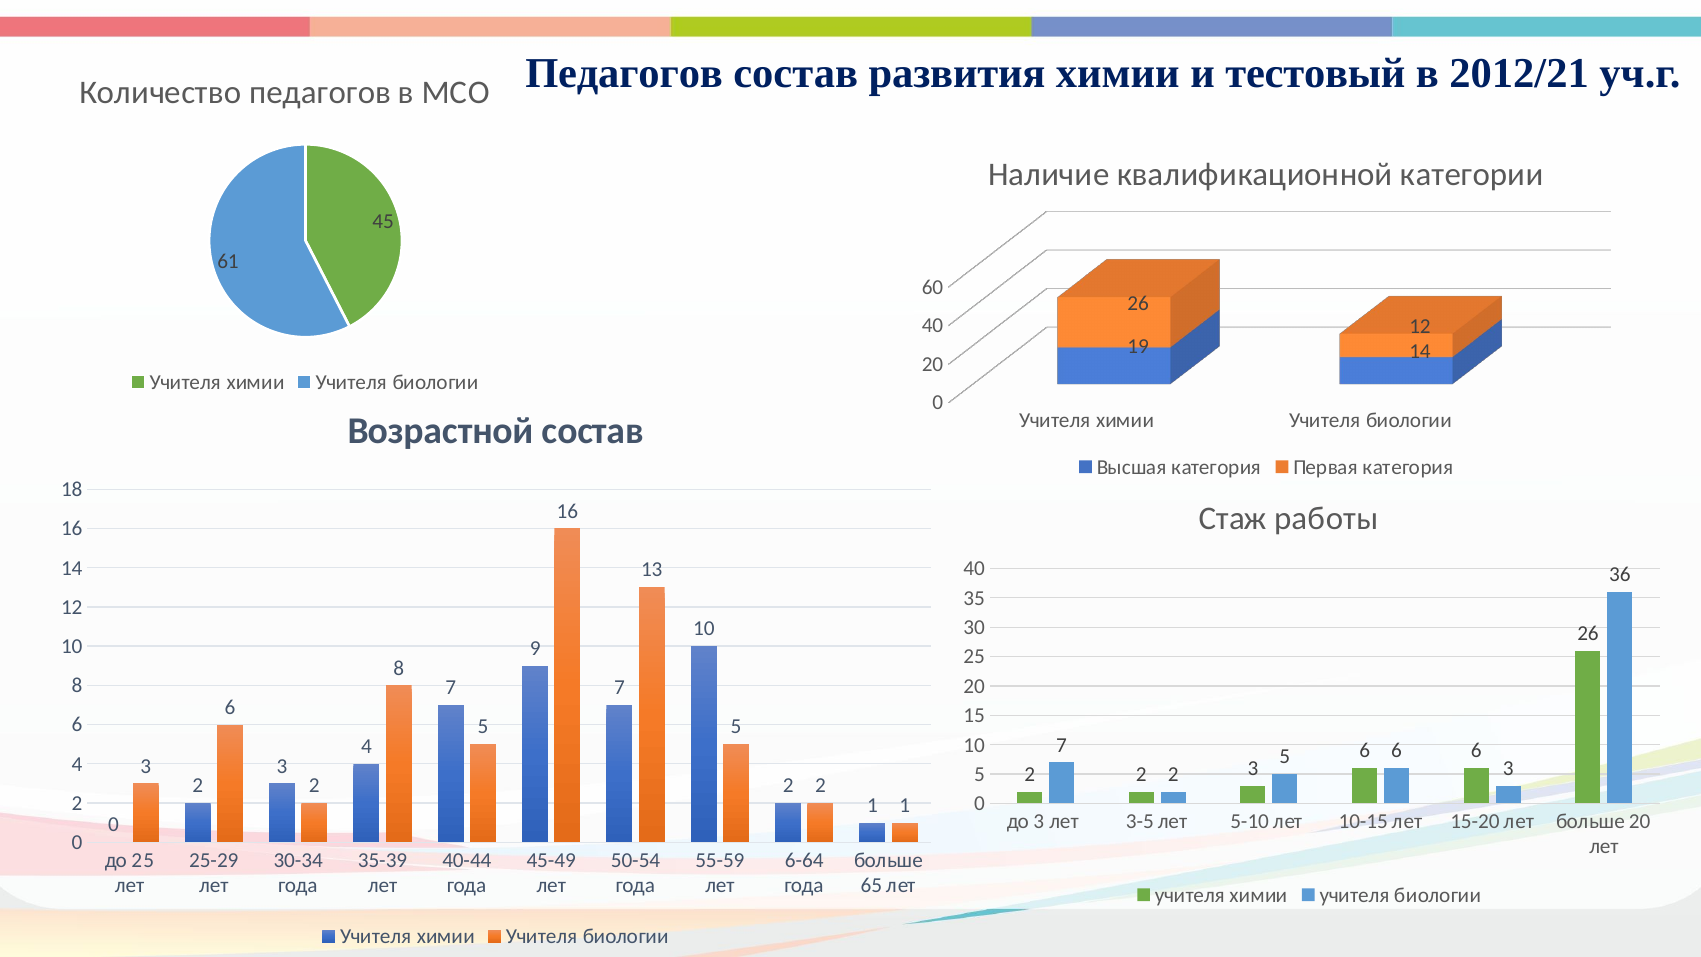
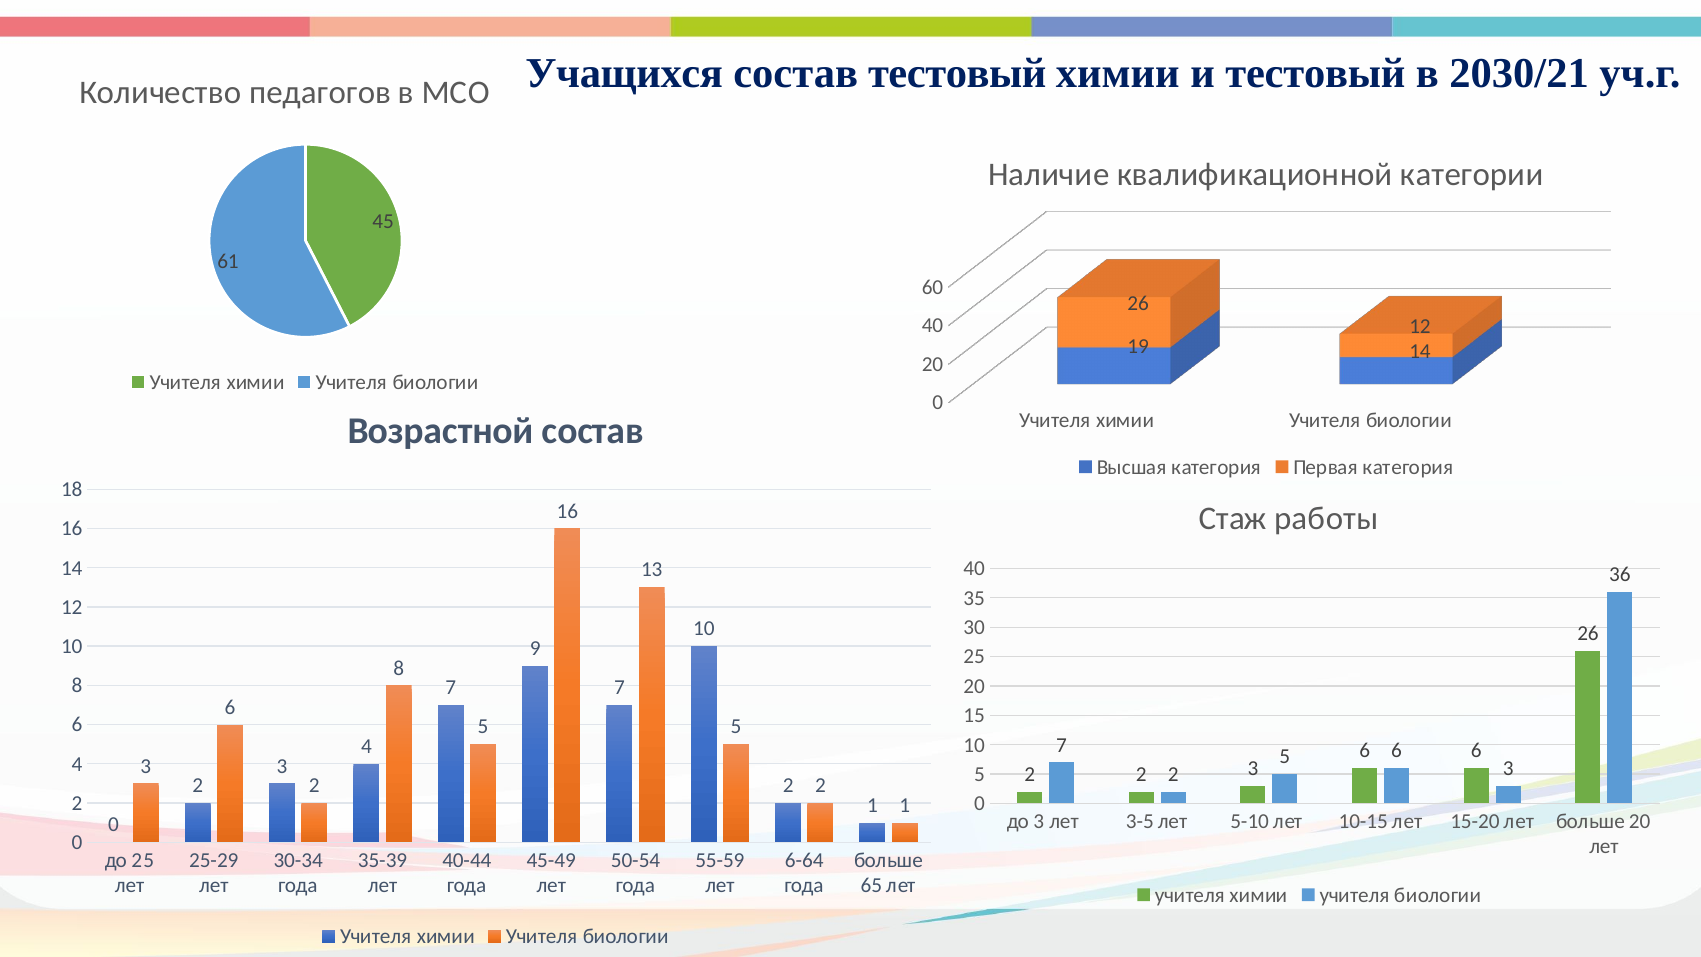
Педагогов: Педагогов -> Учащихся (624, 74)
состав развития: развития -> тестовый (957, 74)
2012/21: 2012/21 -> 2030/21 (1519, 74)
